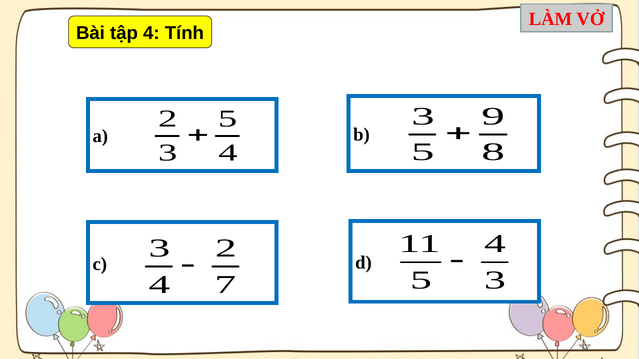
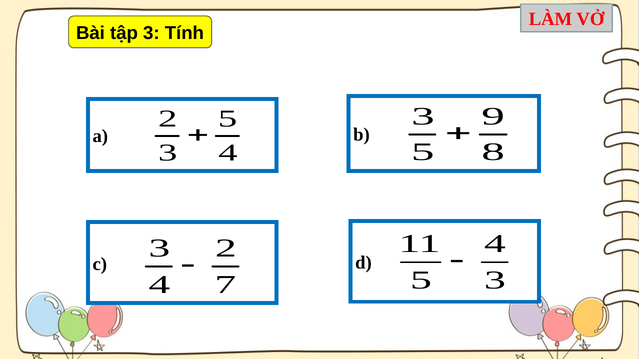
tập 4: 4 -> 3 (151, 33)
